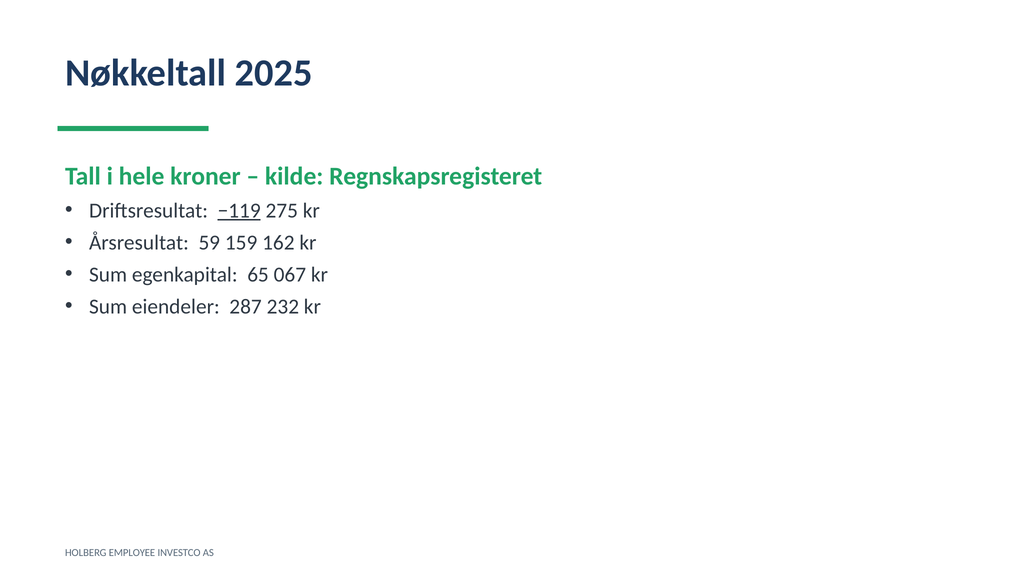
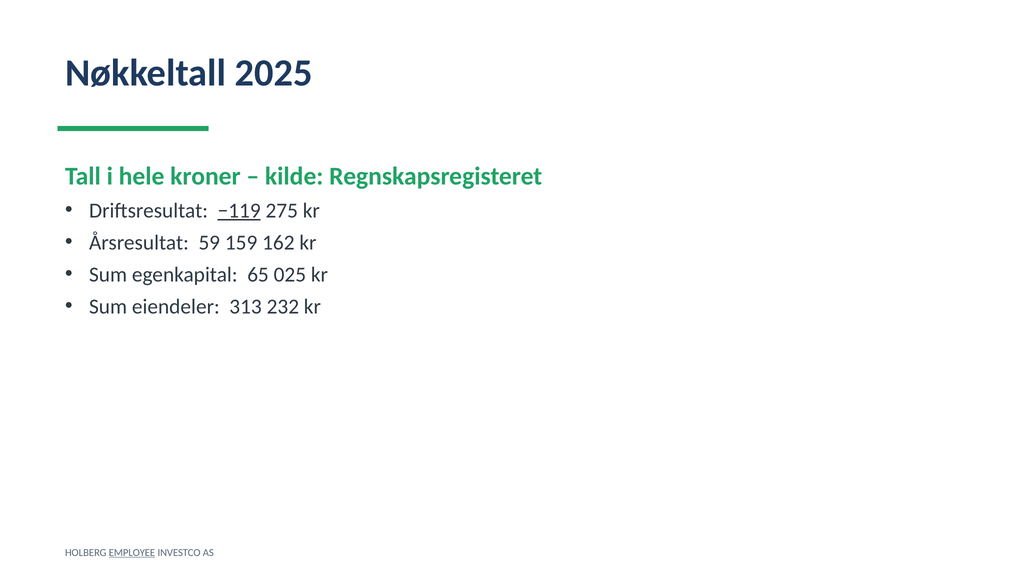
067: 067 -> 025 (290, 274)
287: 287 -> 313 (246, 306)
EMPLOYEE underline: none -> present (132, 552)
